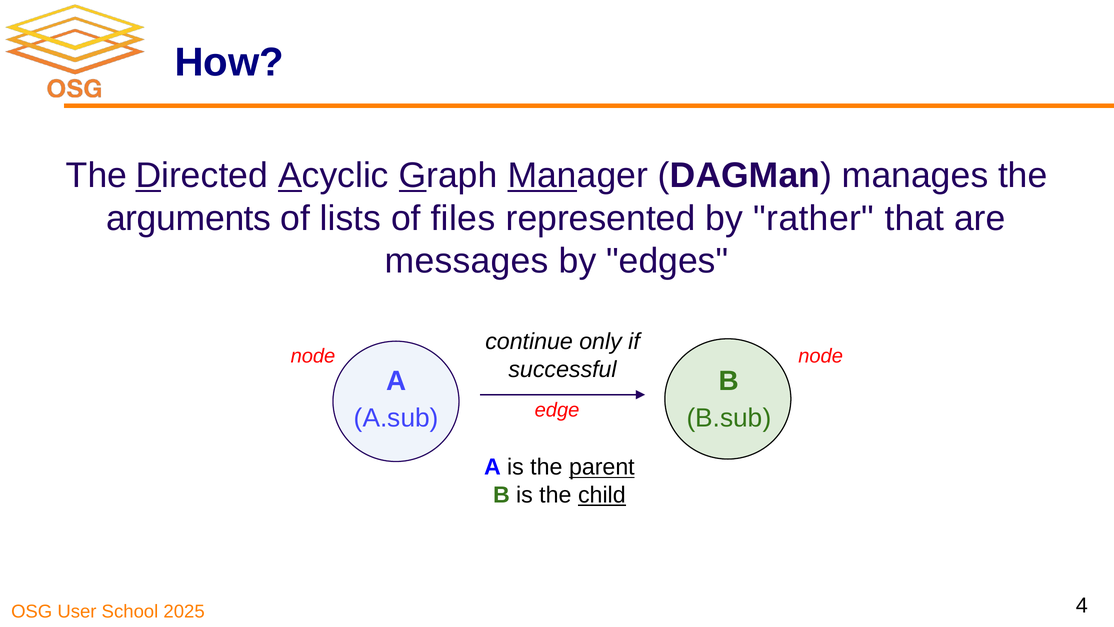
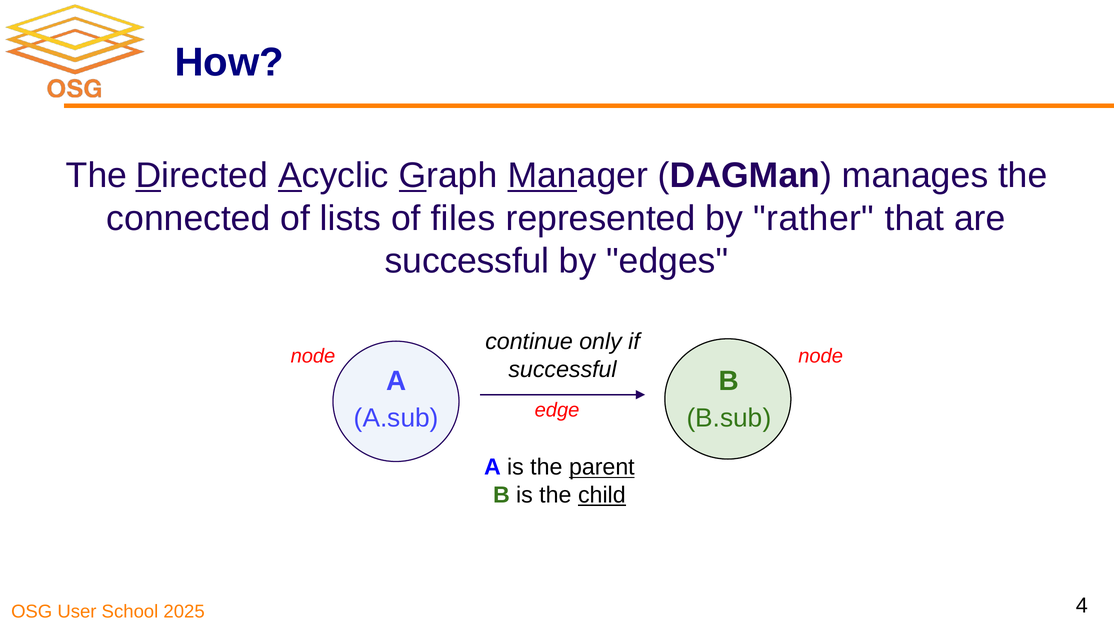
arguments: arguments -> connected (188, 218)
messages: messages -> successful (467, 261)
